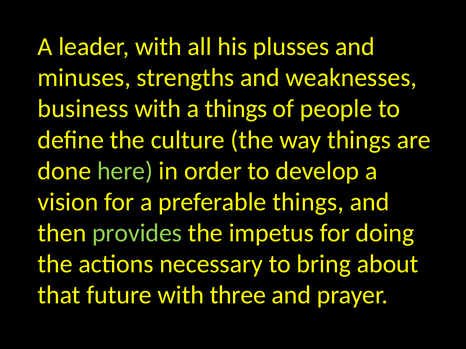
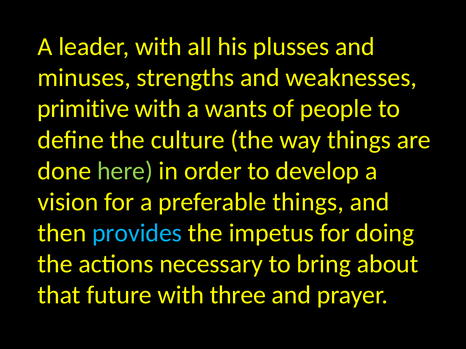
business: business -> primitive (83, 109)
a things: things -> wants (236, 109)
provides colour: light green -> light blue (137, 233)
